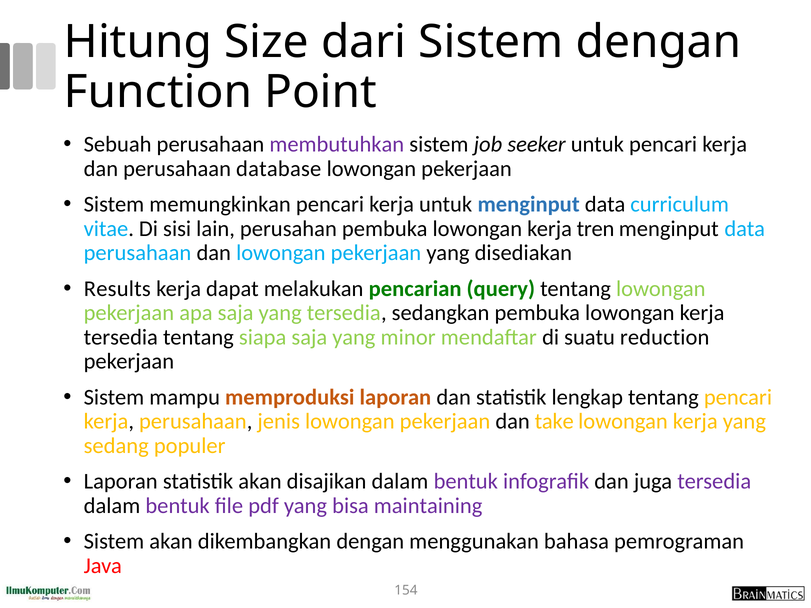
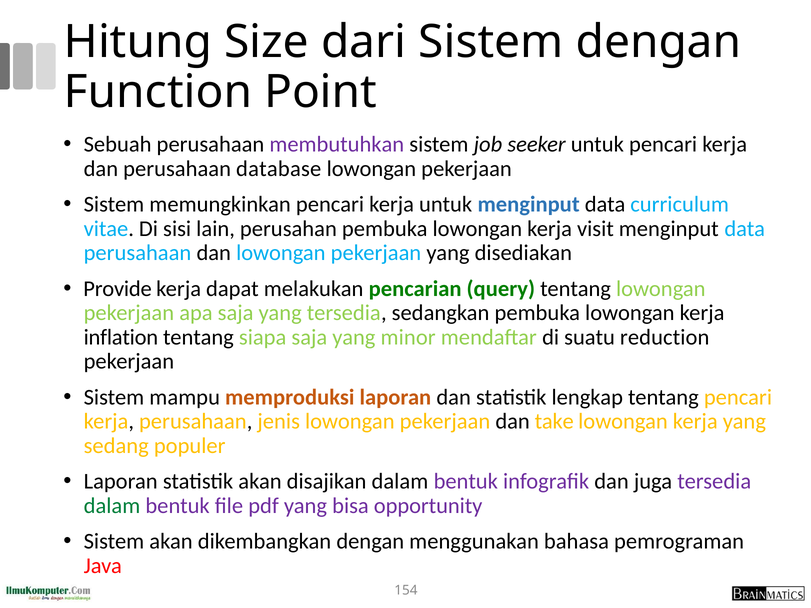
tren: tren -> visit (595, 229)
Results: Results -> Provide (118, 289)
tersedia: tersedia -> inflation (121, 337)
dalam colour: black -> green (112, 506)
maintaining: maintaining -> opportunity (428, 506)
